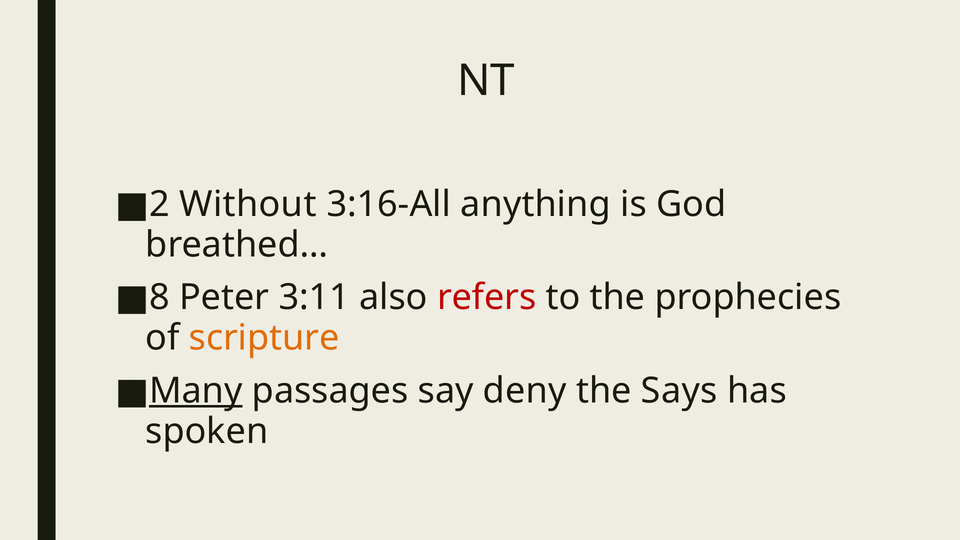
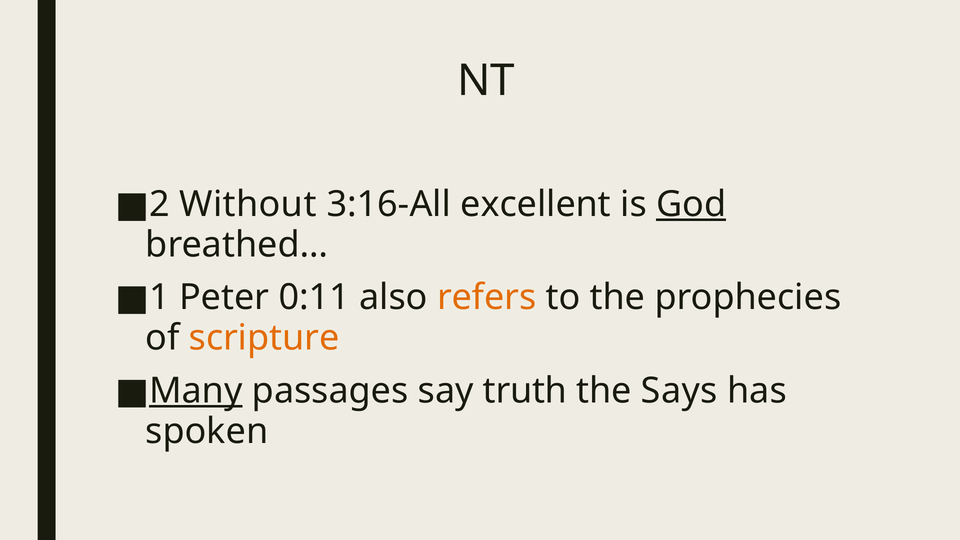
anything: anything -> excellent (536, 204)
God underline: none -> present (691, 204)
8: 8 -> 1 (159, 297)
3:11: 3:11 -> 0:11 (314, 297)
refers colour: red -> orange (487, 297)
deny: deny -> truth (525, 391)
